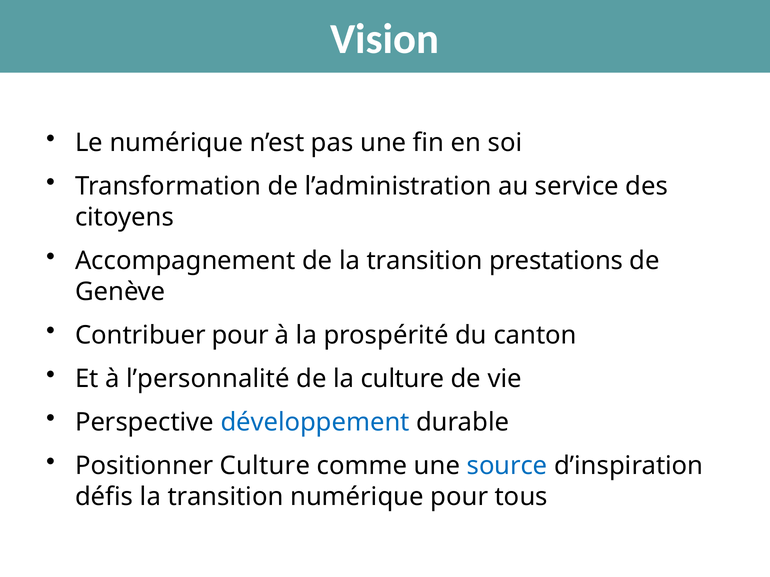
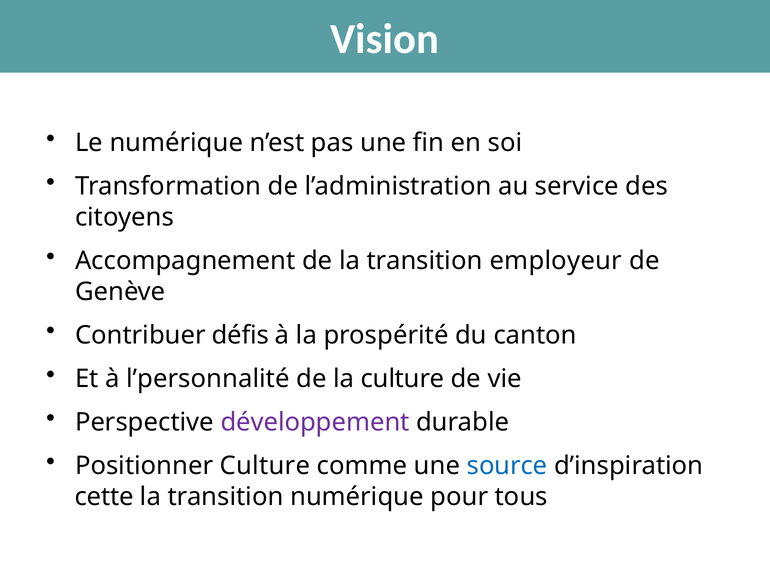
prestations: prestations -> employeur (556, 261)
Contribuer pour: pour -> défis (240, 335)
développement colour: blue -> purple (315, 423)
défis: défis -> cette (104, 497)
